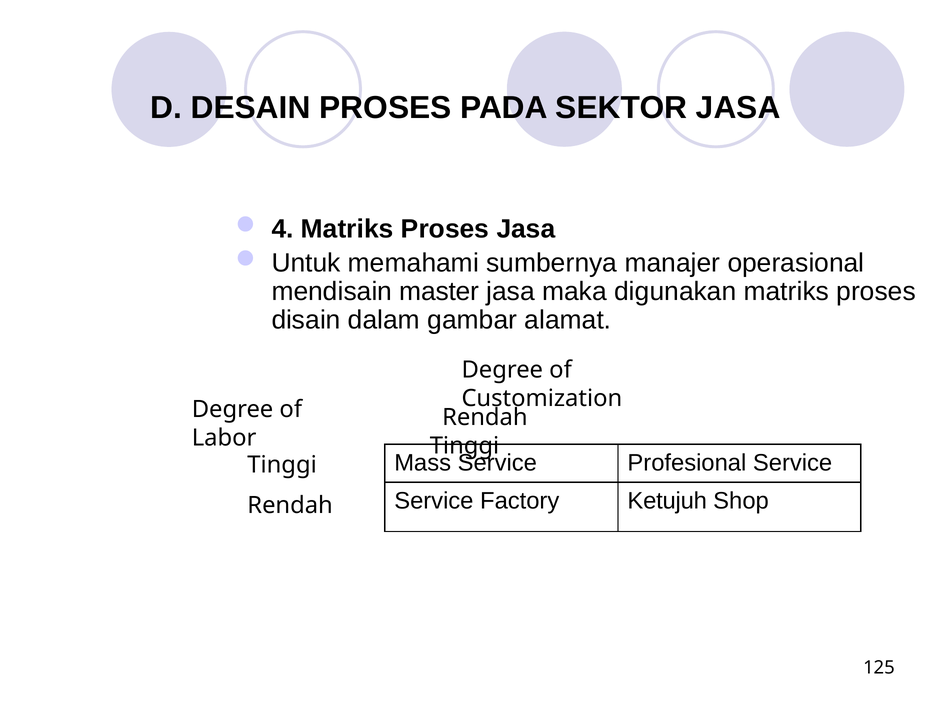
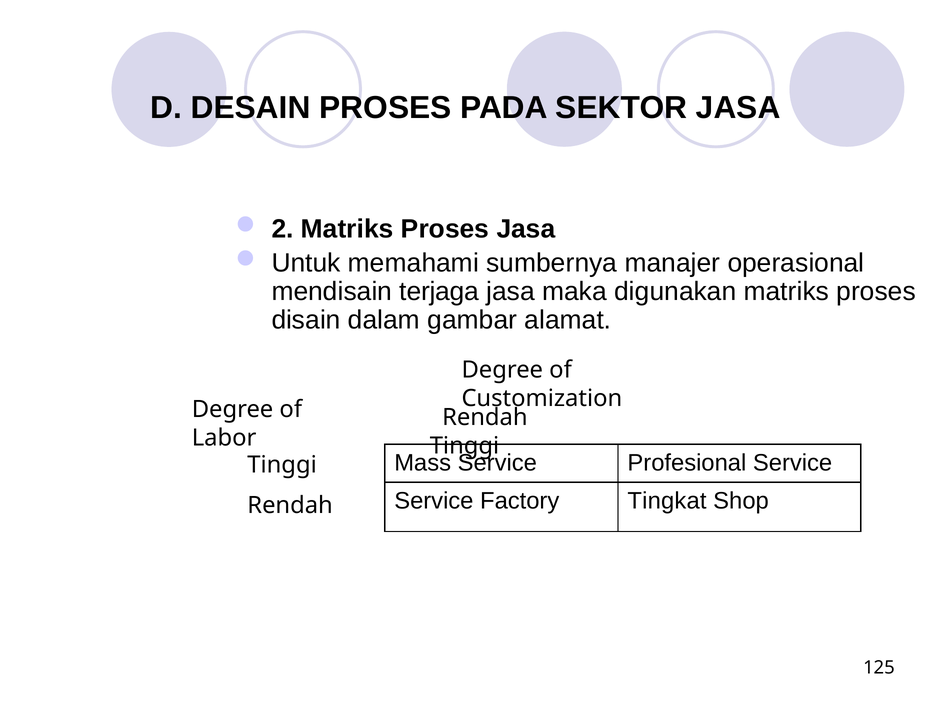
4: 4 -> 2 (282, 229)
master: master -> terjaga (439, 291)
Ketujuh: Ketujuh -> Tingkat (667, 501)
